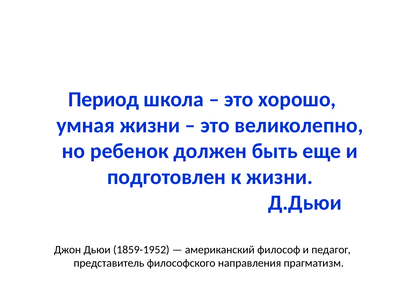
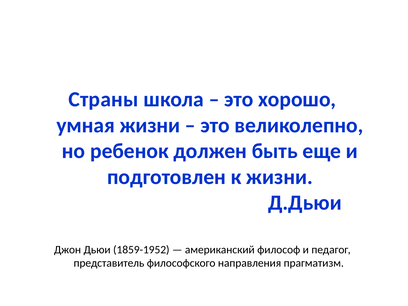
Период: Период -> Страны (103, 99)
